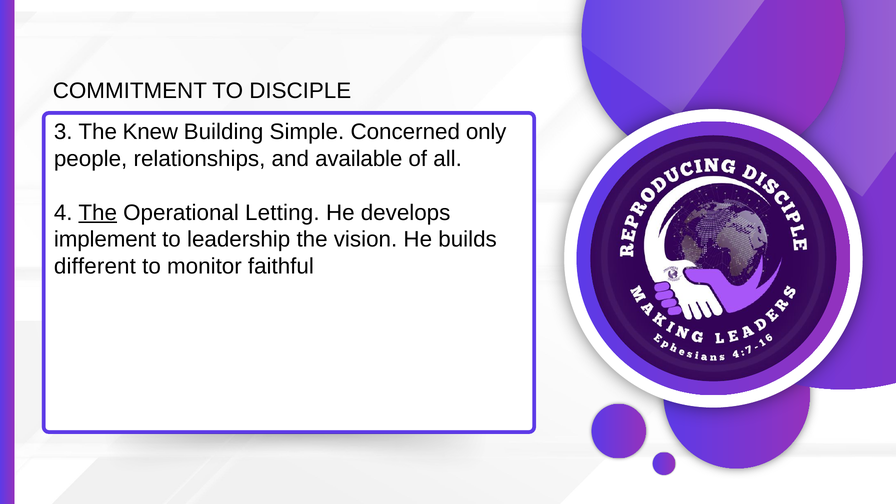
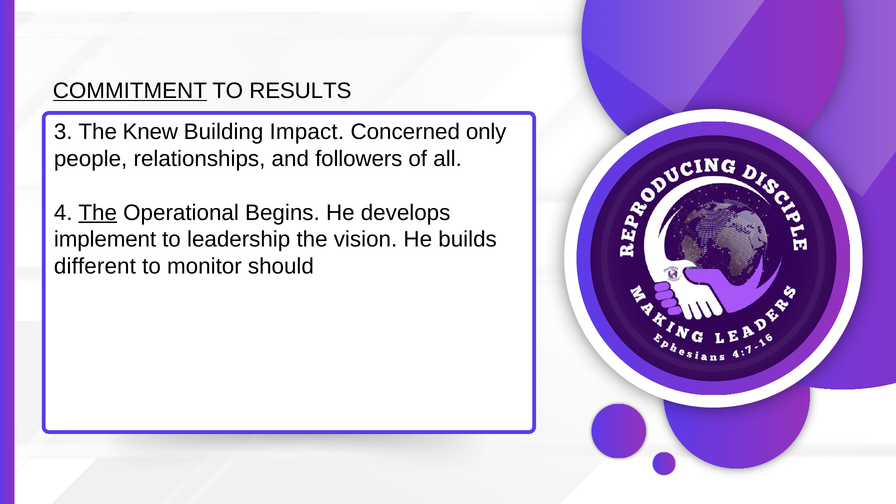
COMMITMENT underline: none -> present (130, 91)
DISCIPLE: DISCIPLE -> RESULTS (300, 91)
Simple: Simple -> Impact (307, 132)
available: available -> followers (359, 159)
Letting: Letting -> Begins (282, 213)
faithful: faithful -> should (281, 266)
